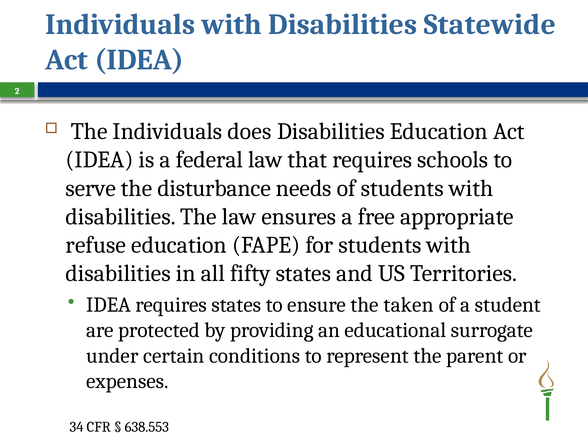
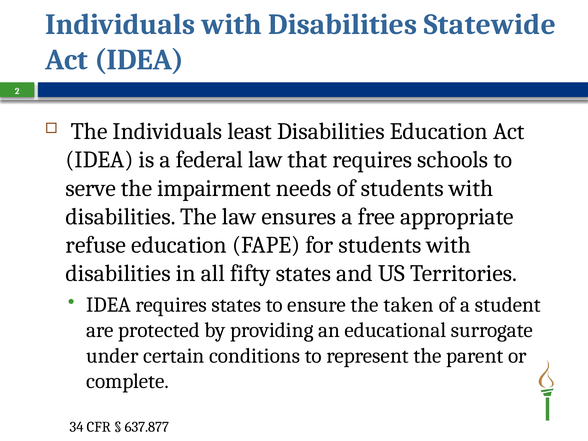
does: does -> least (250, 131)
disturbance: disturbance -> impairment (214, 188)
expenses: expenses -> complete (127, 381)
638.553: 638.553 -> 637.877 (147, 427)
